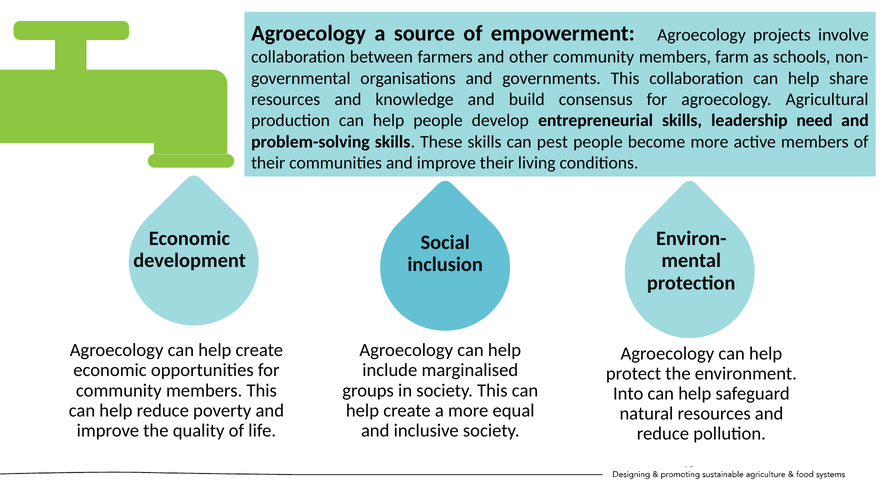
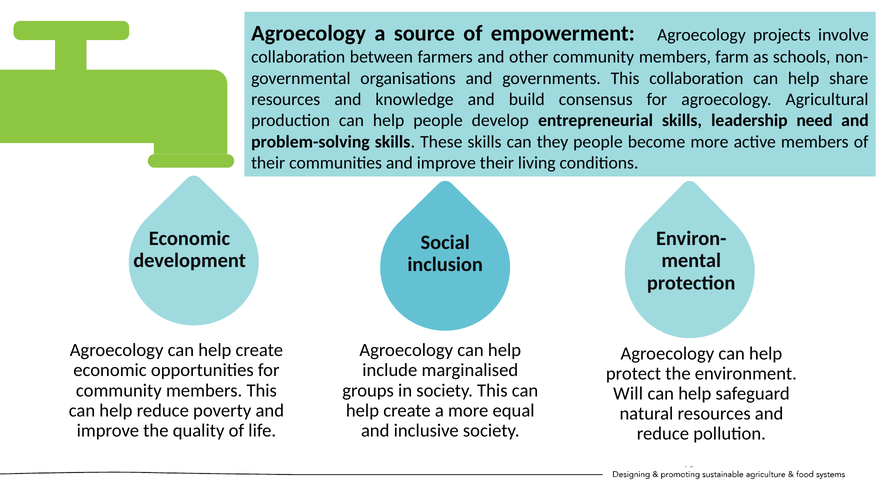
pest: pest -> they (553, 142)
Into: Into -> Will (628, 394)
